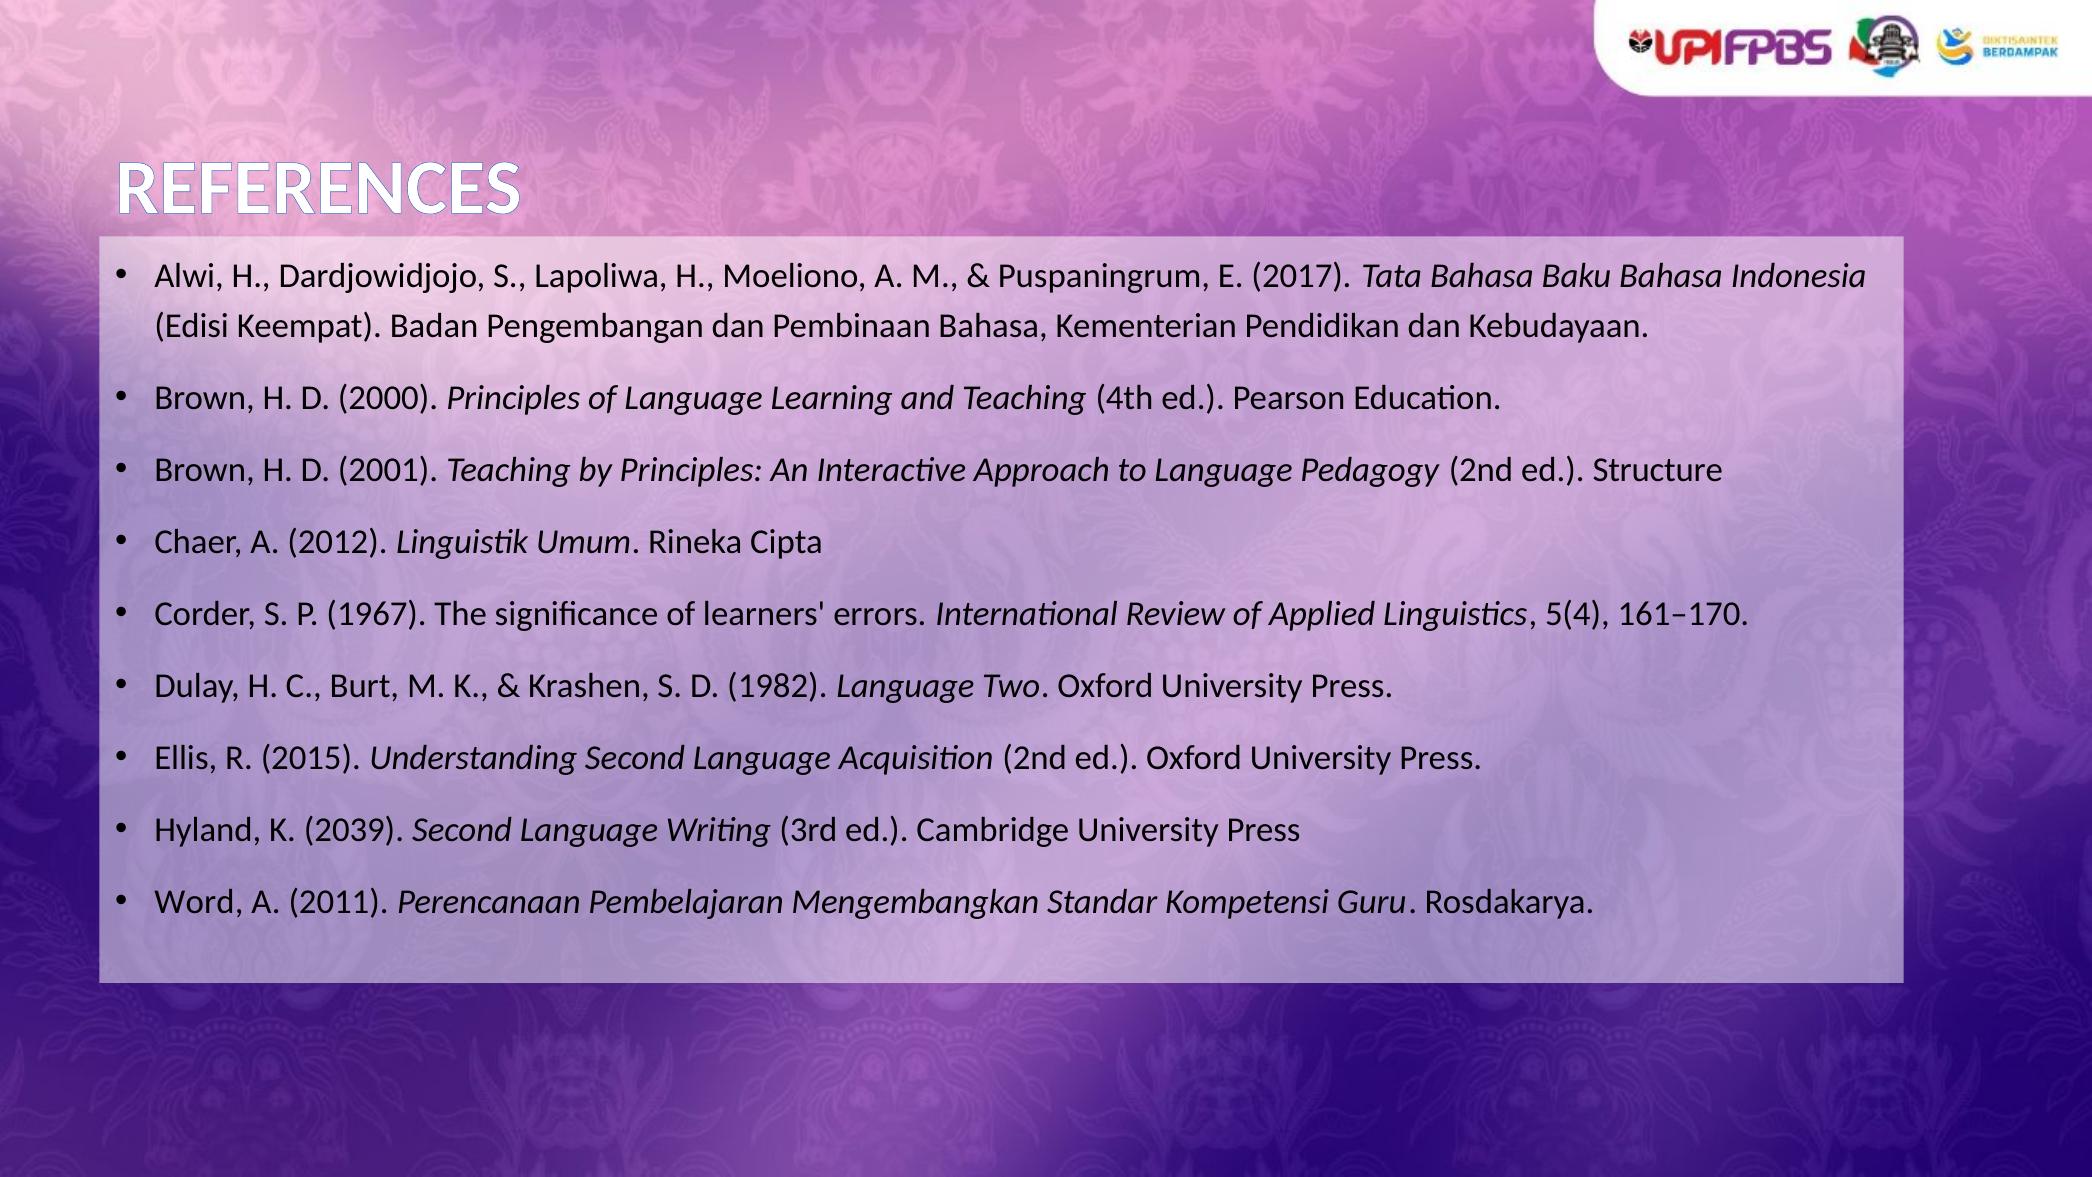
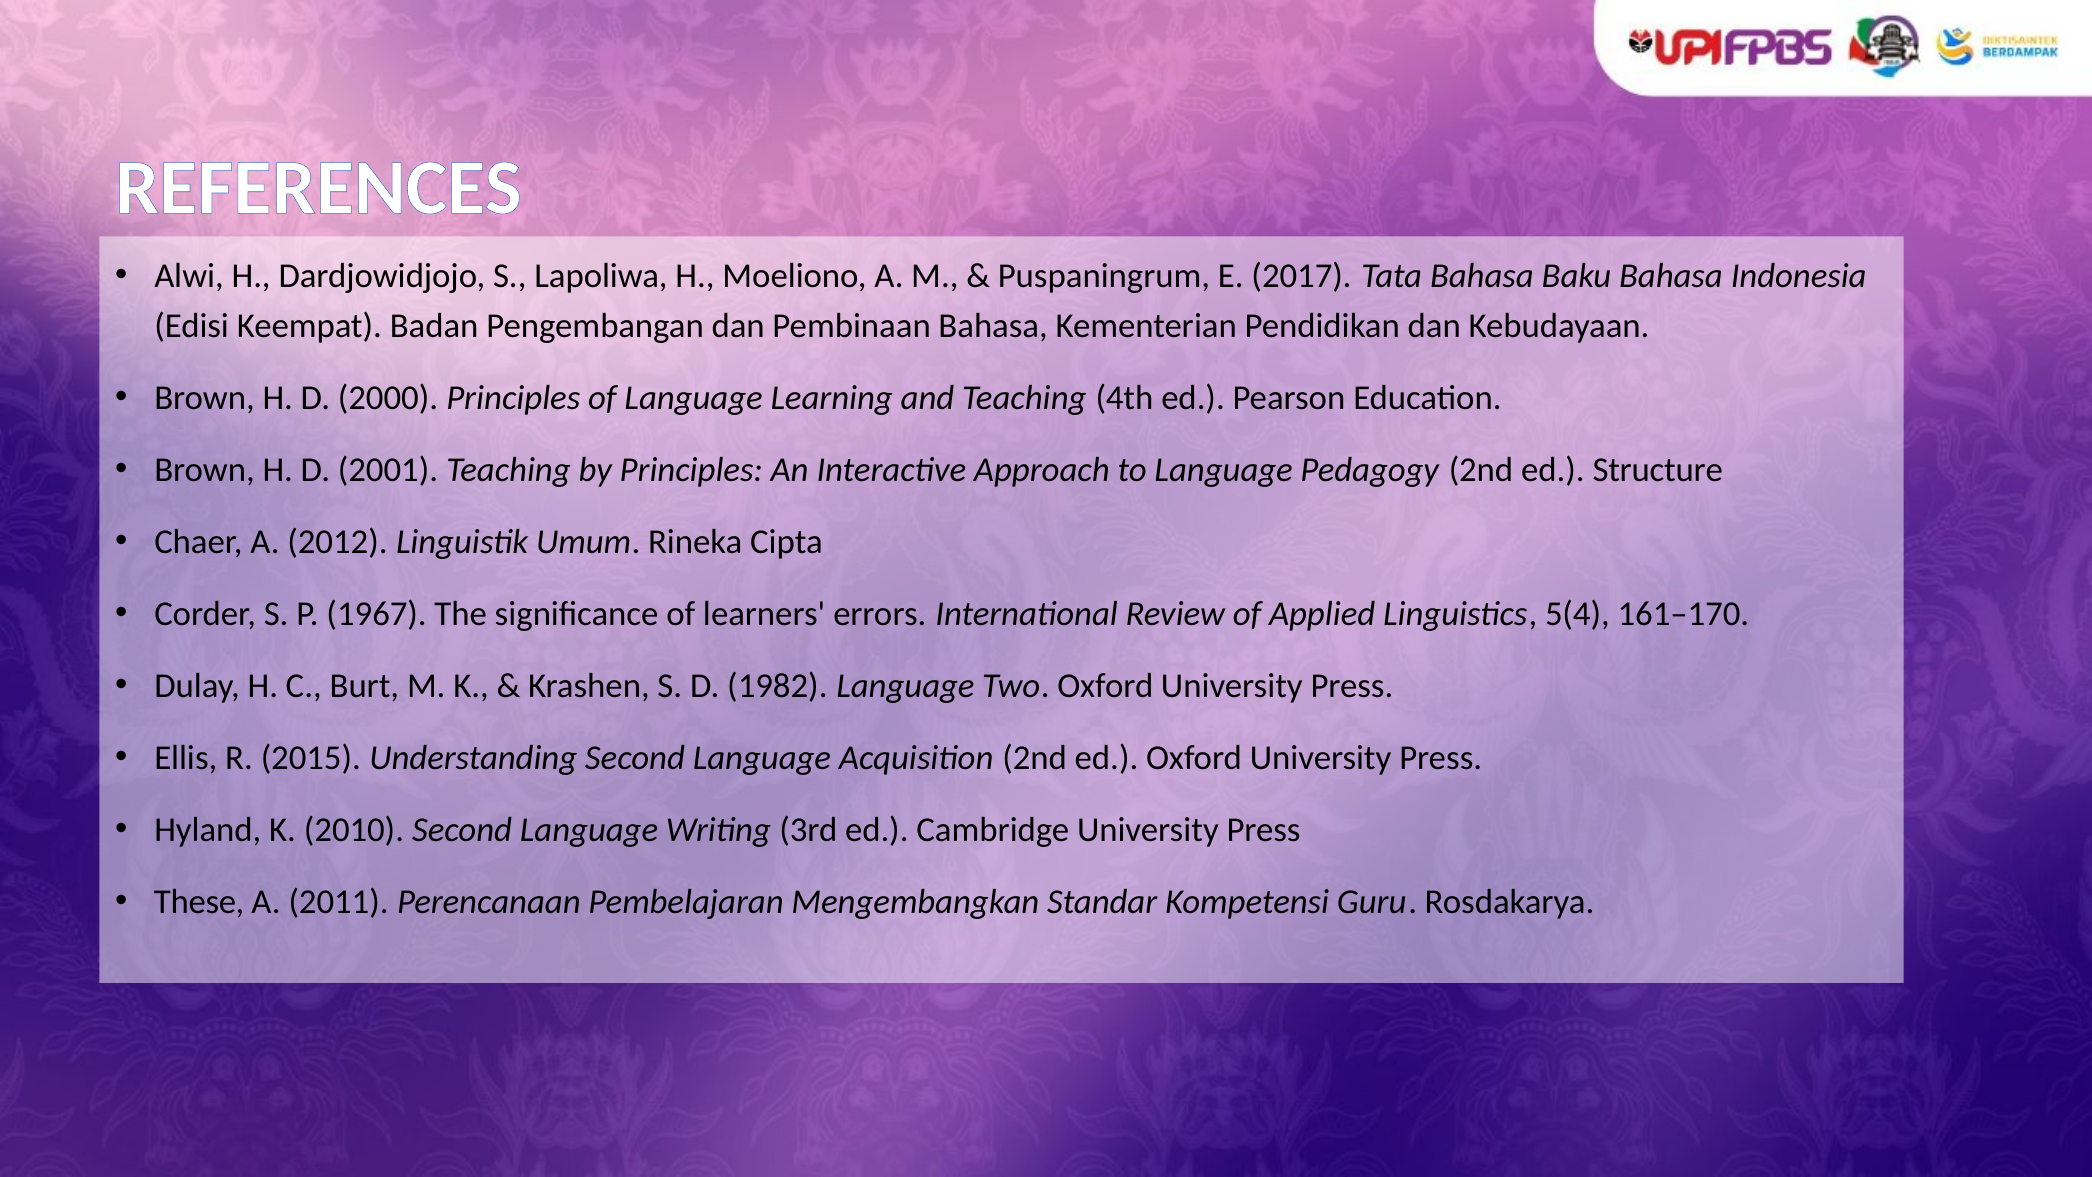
2039: 2039 -> 2010 (354, 830)
Word: Word -> These (199, 902)
